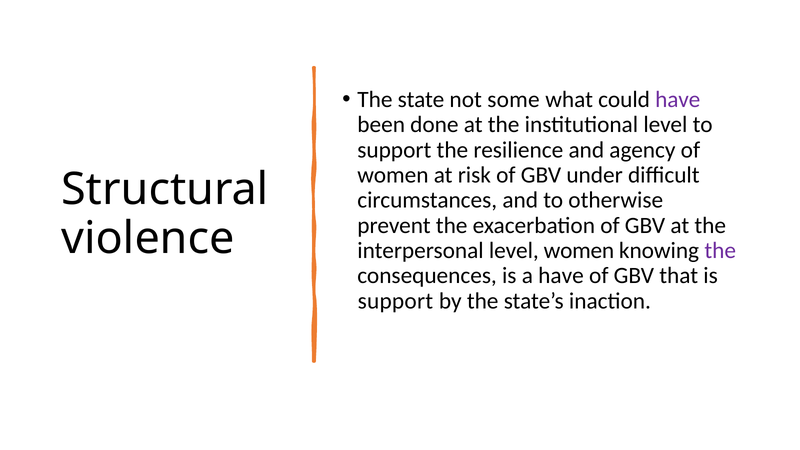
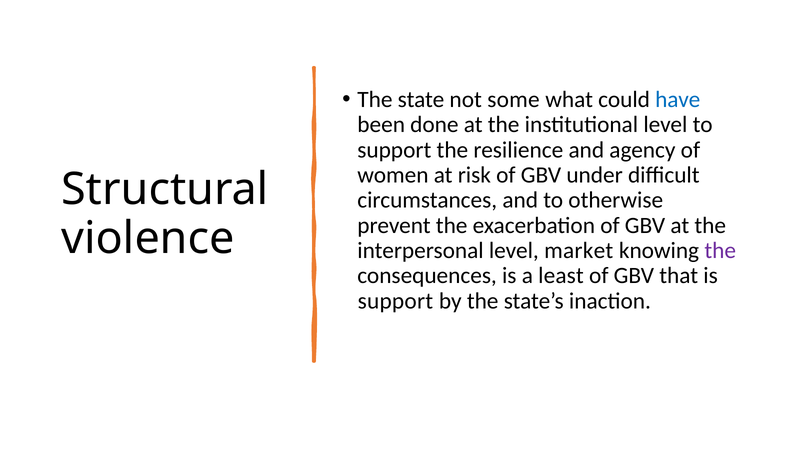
have colour: purple -> blue (678, 100)
level women: women -> market (579, 251)
a have: have -> least (561, 276)
